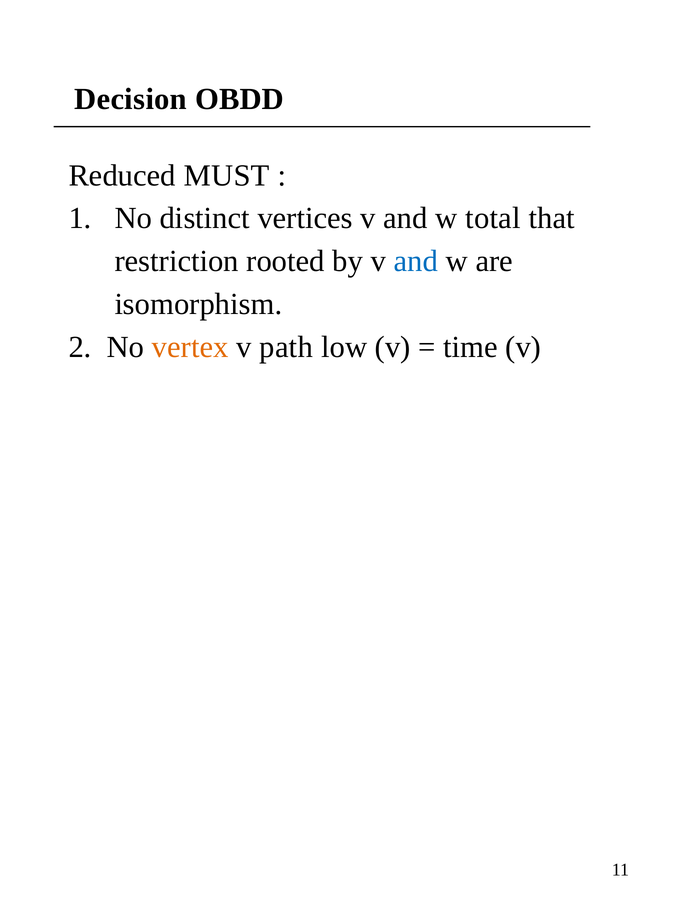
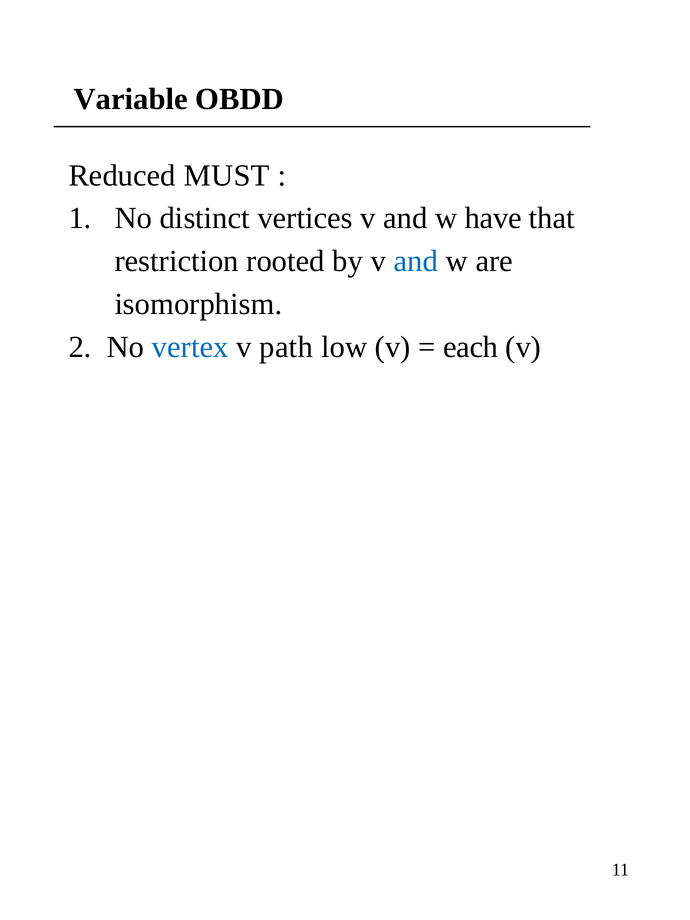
Decision: Decision -> Variable (131, 99)
total: total -> have (493, 218)
vertex colour: orange -> blue (190, 347)
time: time -> each (471, 347)
